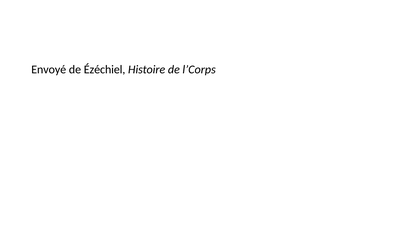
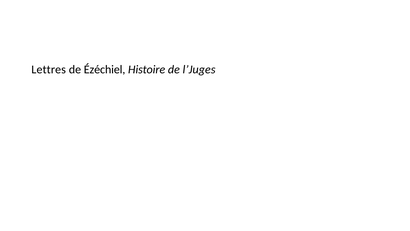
Envoyé: Envoyé -> Lettres (49, 69)
l’Corps: l’Corps -> l’Juges (199, 69)
